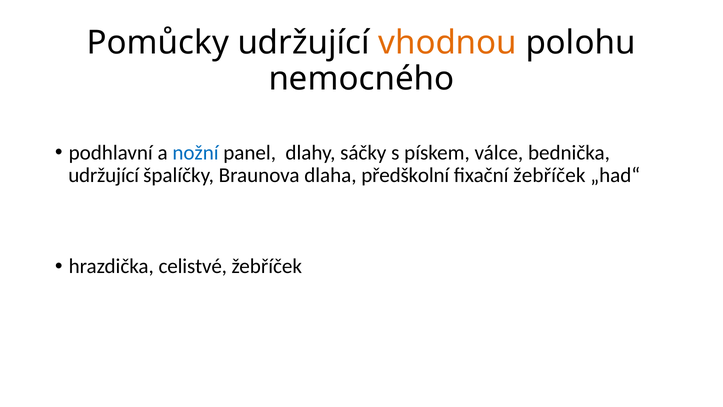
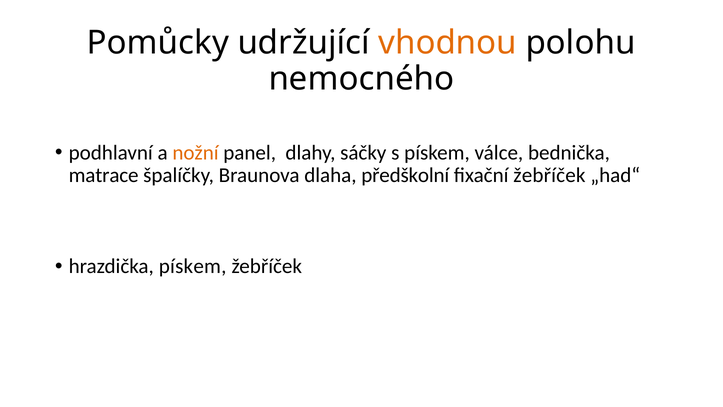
nožní colour: blue -> orange (196, 153)
udržující: udržující -> matrace (104, 175)
hrazdička celistvé: celistvé -> pískem (193, 266)
